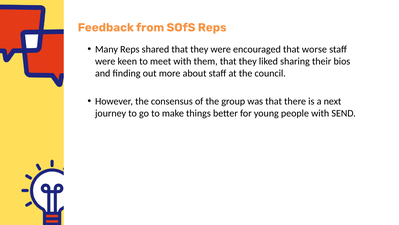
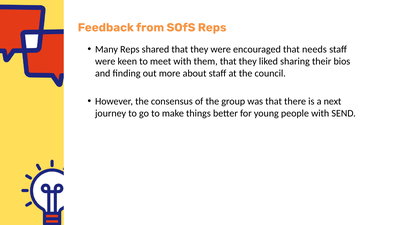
worse: worse -> needs (314, 49)
